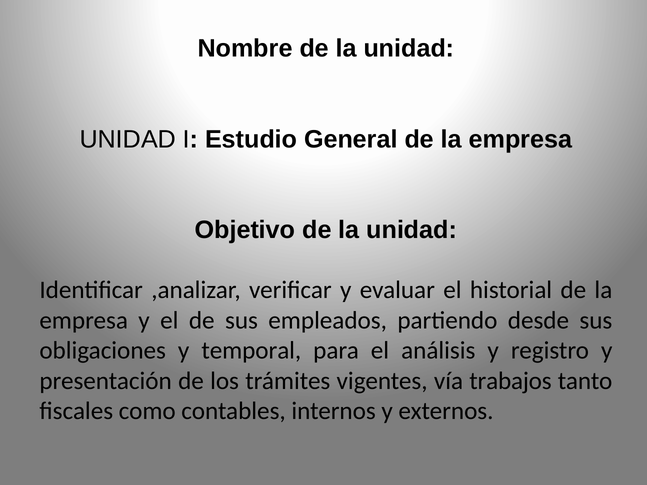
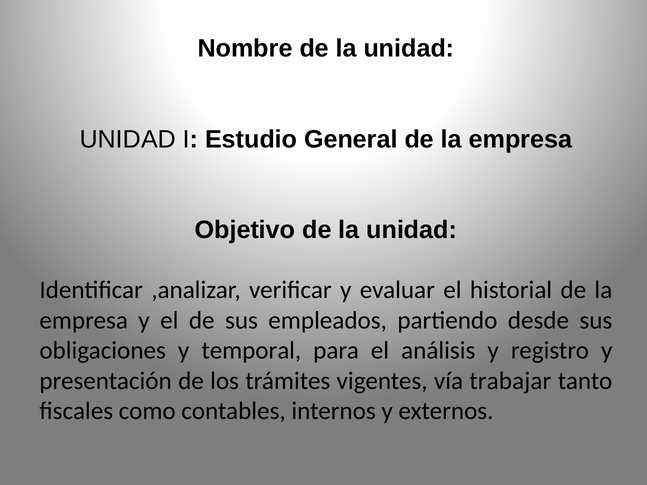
trabajos: trabajos -> trabajar (510, 381)
